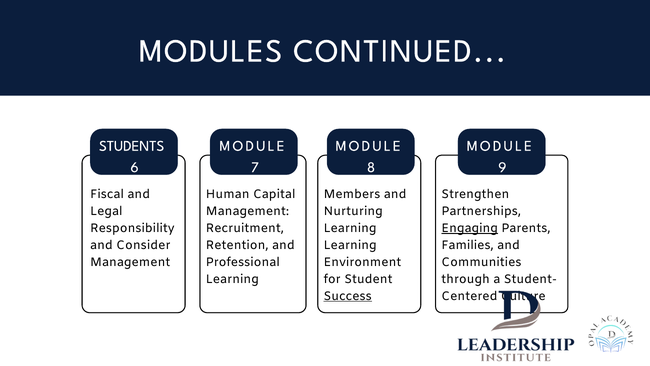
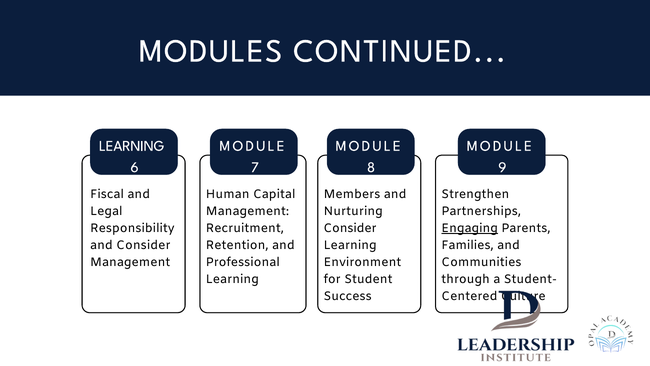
STUDENTS: STUDENTS -> LEARNING (132, 146)
Learning: Learning -> Consider (350, 228)
Success underline: present -> none (348, 296)
